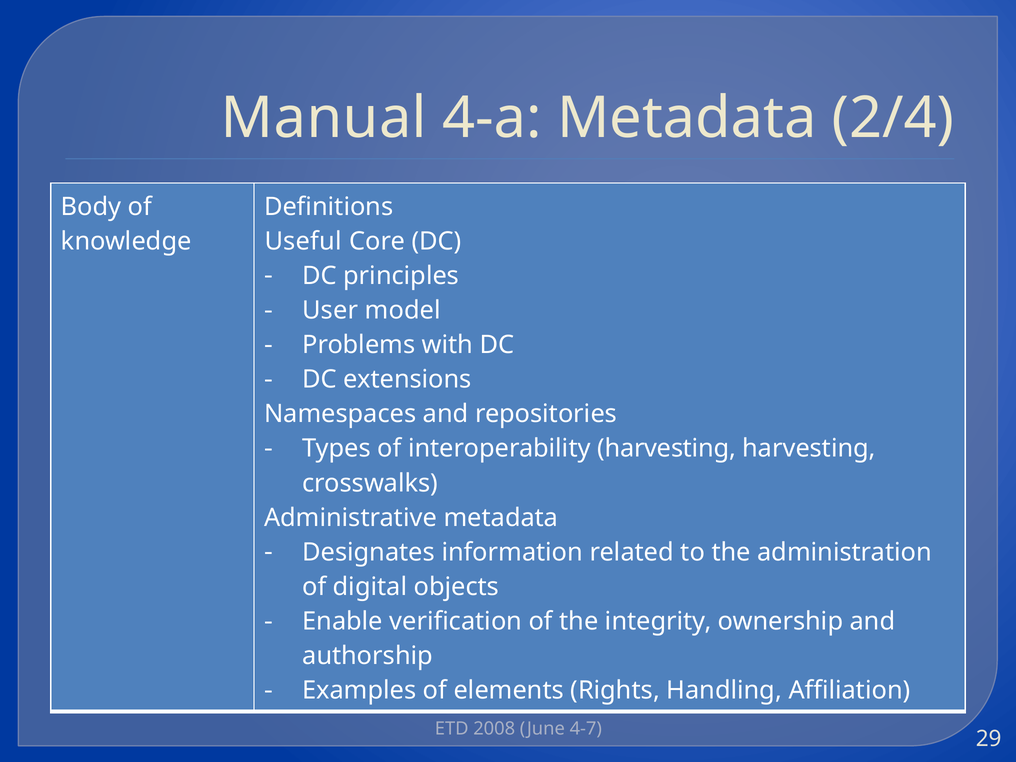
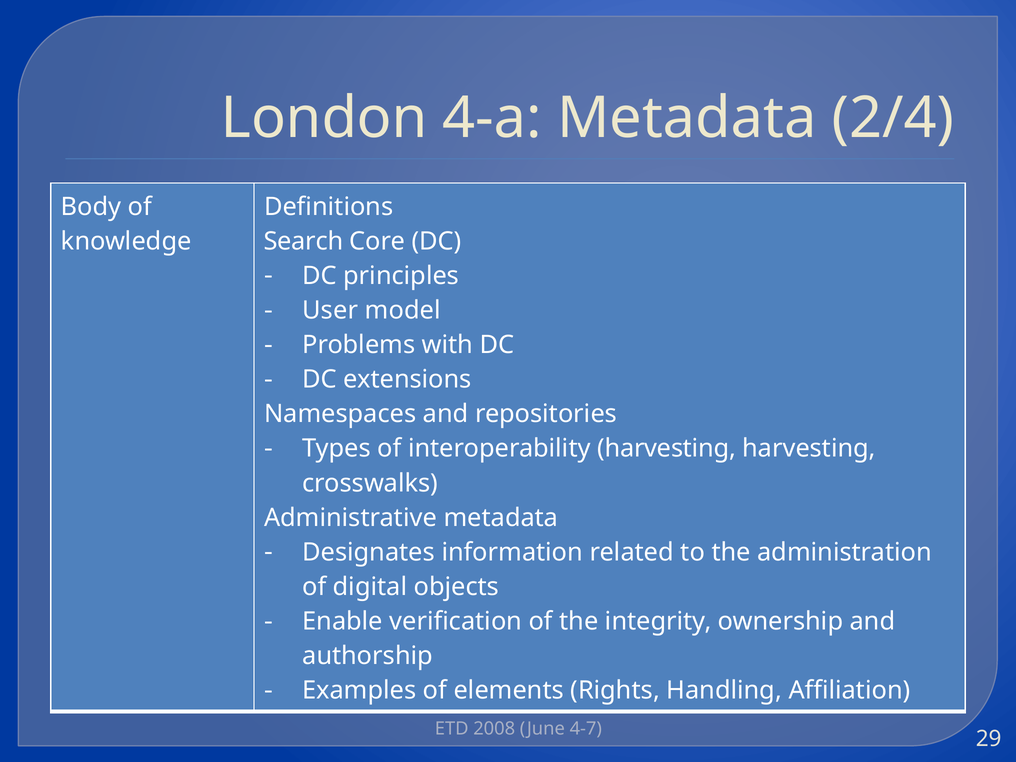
Manual: Manual -> London (324, 118)
Useful: Useful -> Search (304, 241)
